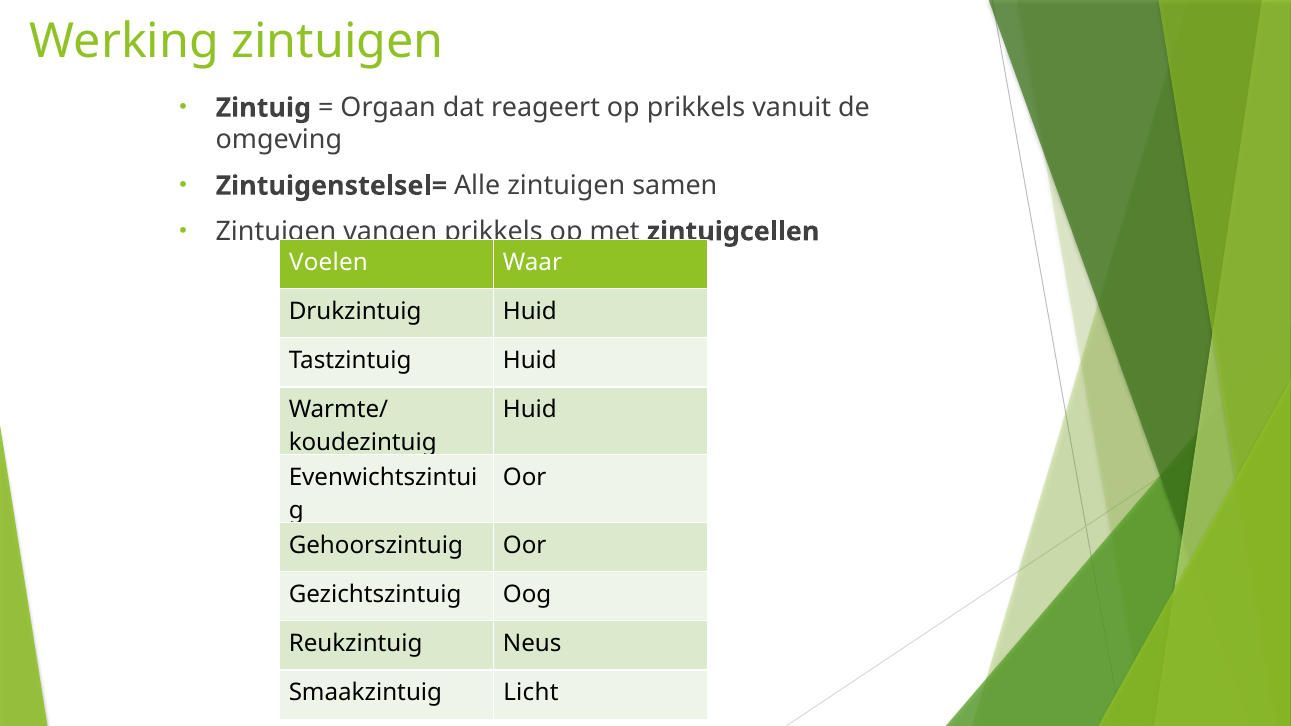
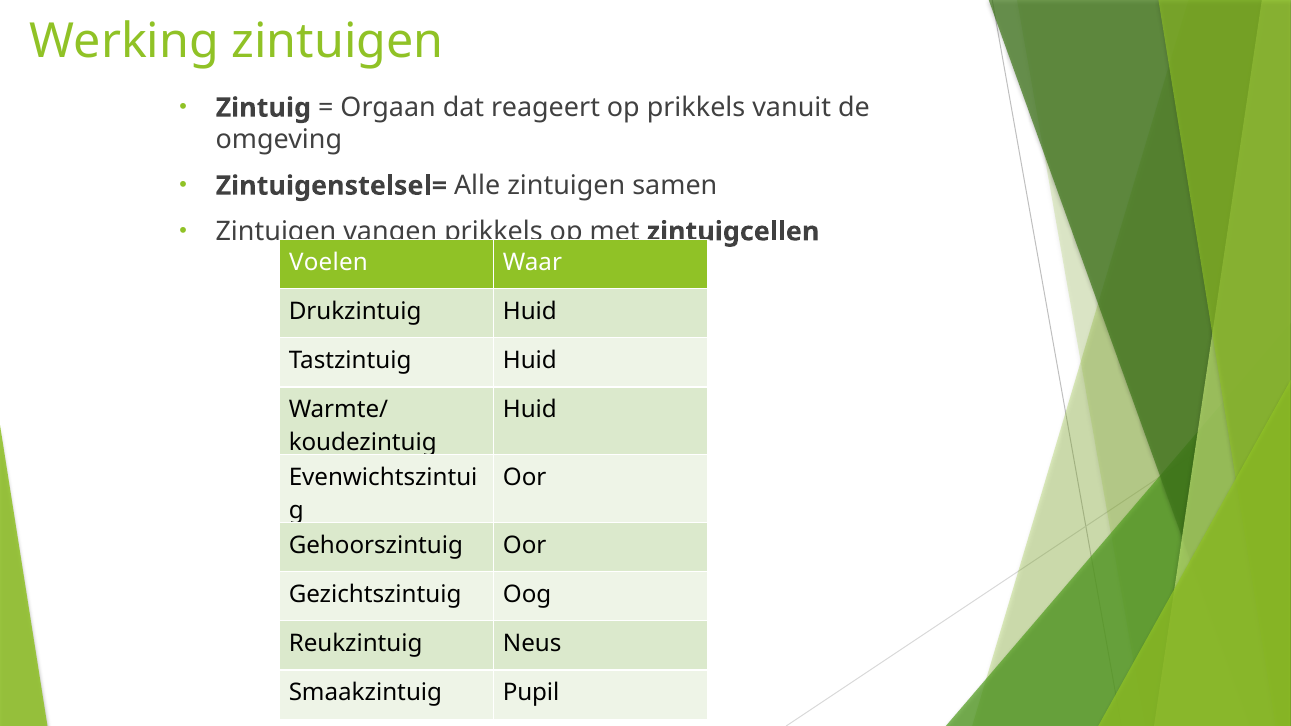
Licht: Licht -> Pupil (531, 693)
